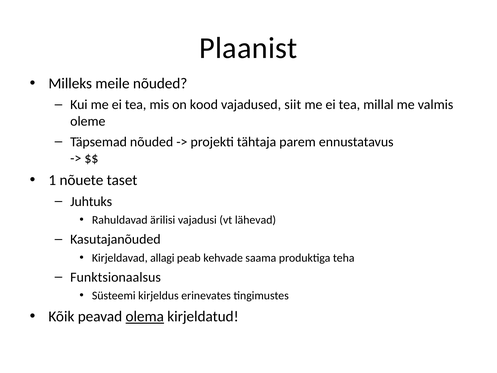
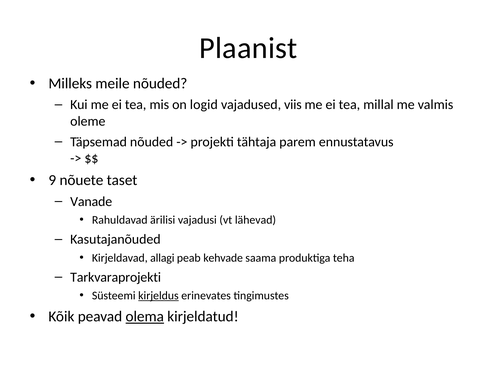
kood: kood -> logid (204, 105)
siit: siit -> viis (293, 105)
1: 1 -> 9 (52, 180)
Juhtuks: Juhtuks -> Vanade (91, 201)
Funktsionaalsus: Funktsionaalsus -> Tarkvaraprojekti (116, 277)
kirjeldus underline: none -> present (158, 296)
